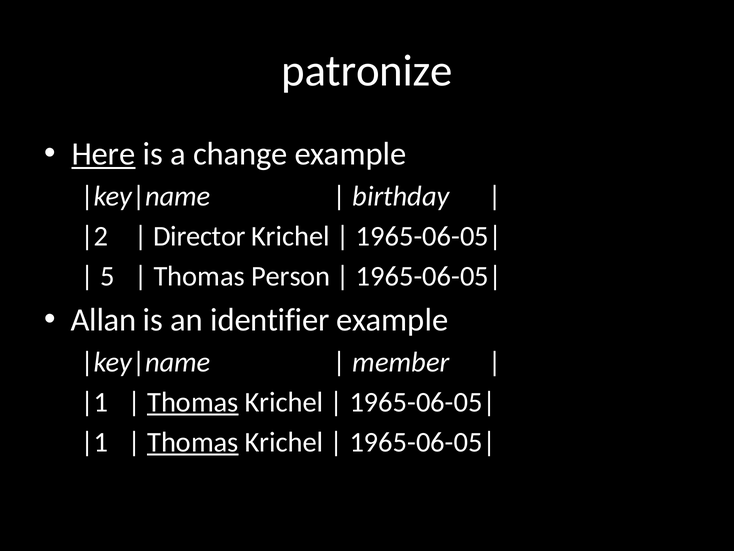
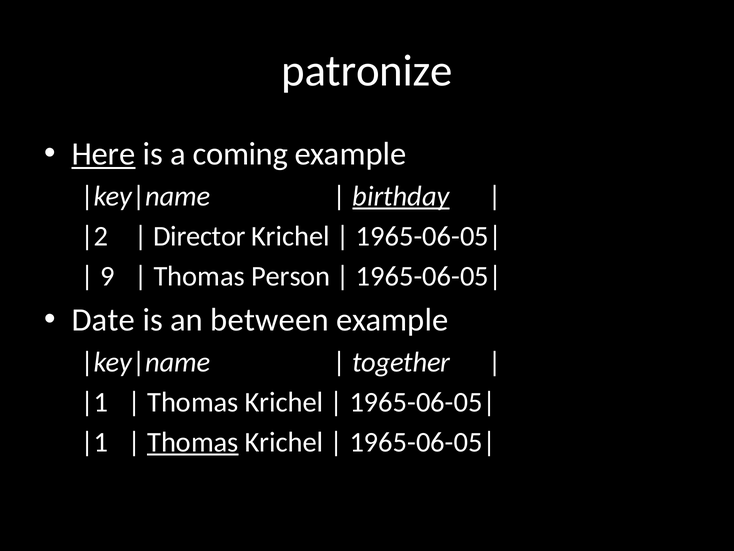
change: change -> coming (240, 154)
birthday underline: none -> present (401, 196)
5: 5 -> 9 (107, 276)
Allan: Allan -> Date (103, 320)
identifier: identifier -> between (270, 320)
member: member -> together (401, 362)
Thomas underline: present -> none (193, 402)
